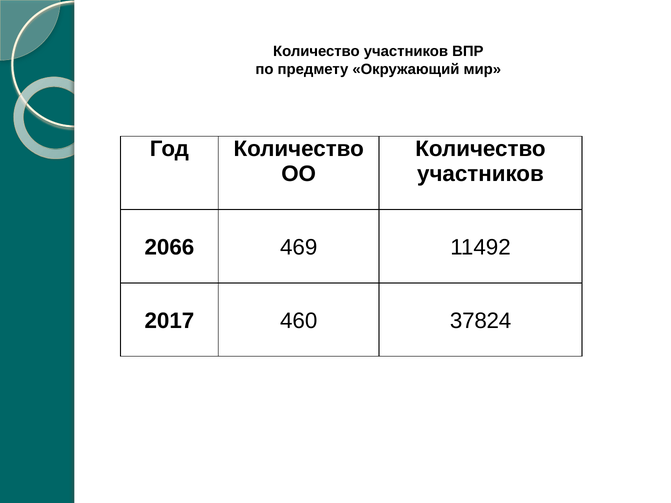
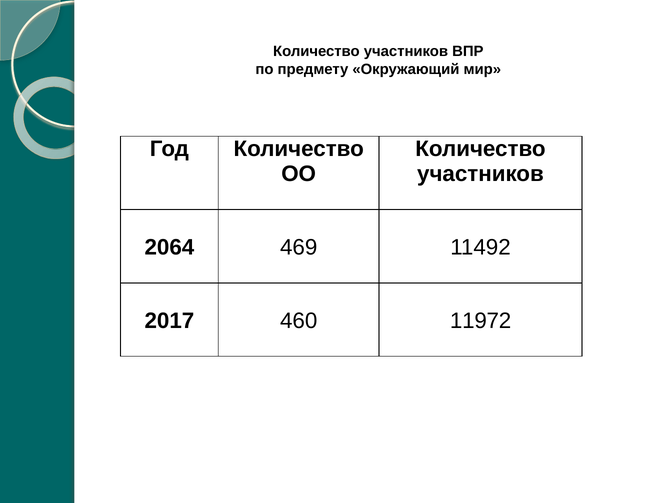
2066: 2066 -> 2064 (169, 247)
37824: 37824 -> 11972 (481, 321)
